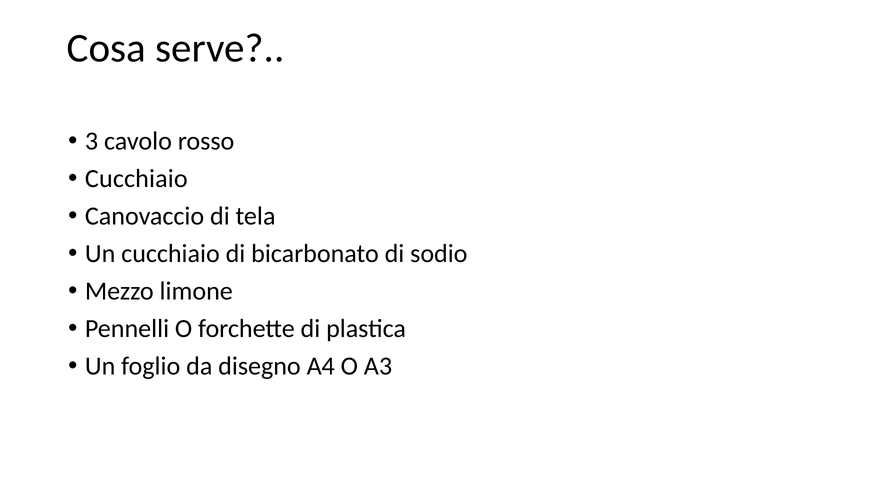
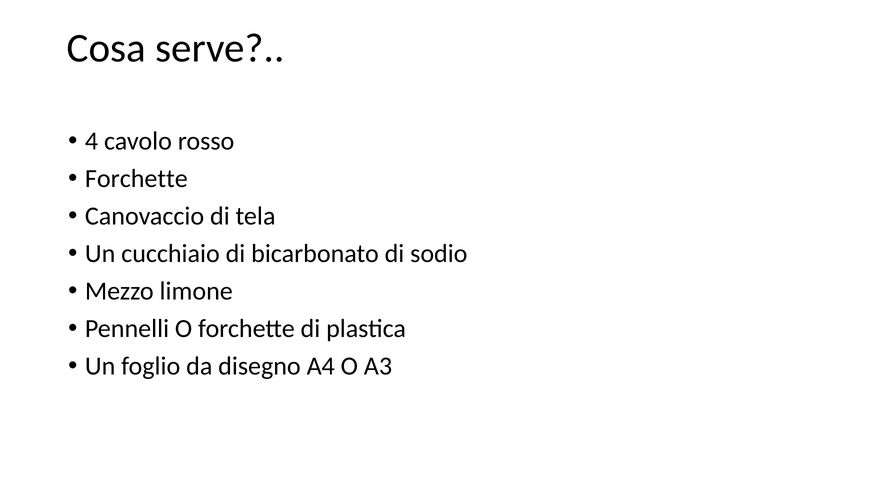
3: 3 -> 4 (92, 141)
Cucchiaio: Cucchiaio -> Forchette (136, 179)
